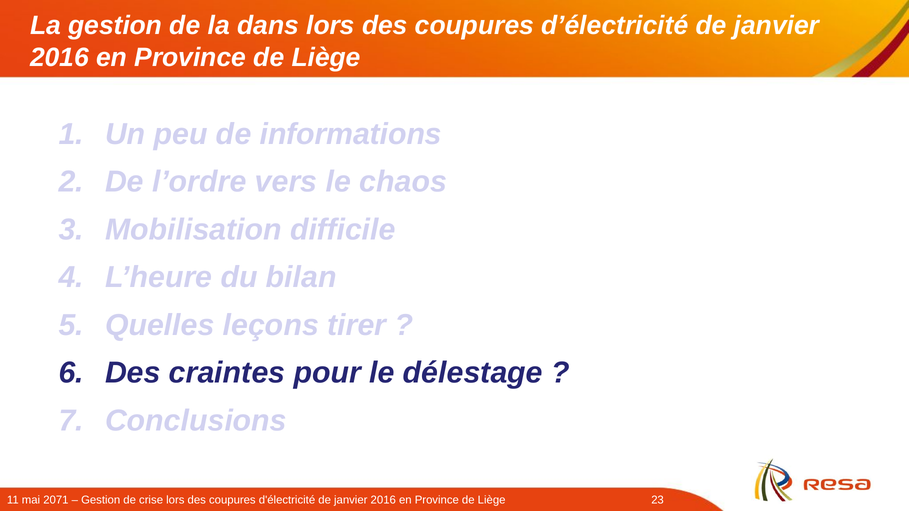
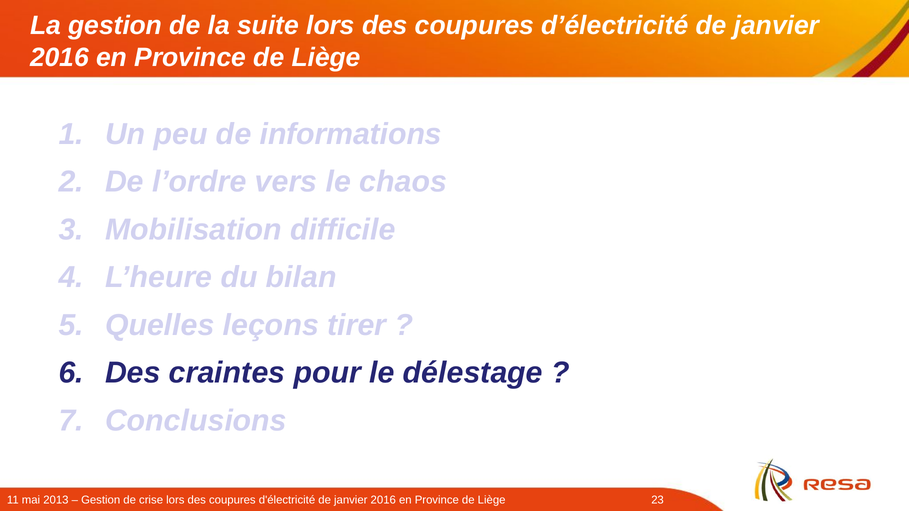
dans: dans -> suite (268, 25)
2071: 2071 -> 2013 (56, 500)
